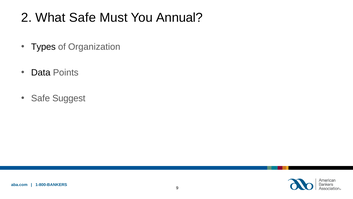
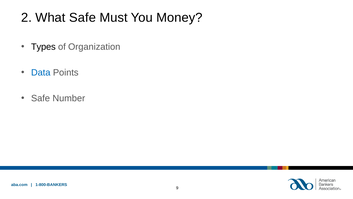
Annual: Annual -> Money (179, 18)
Data colour: black -> blue (41, 72)
Suggest: Suggest -> Number (69, 98)
